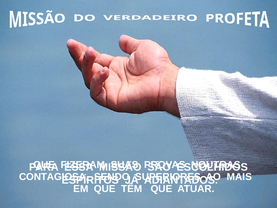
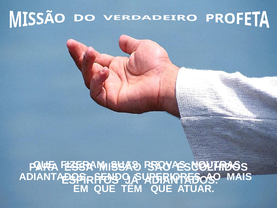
CONTAGIOSA: CONTAGIOSA -> ADIANTADOS (54, 177)
